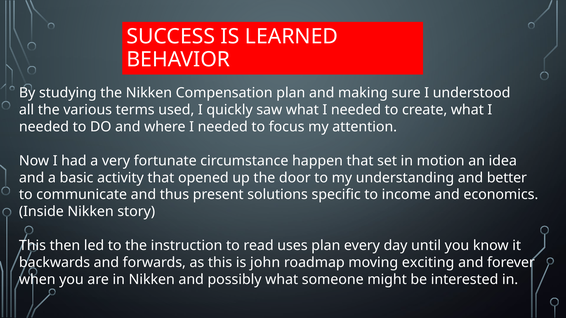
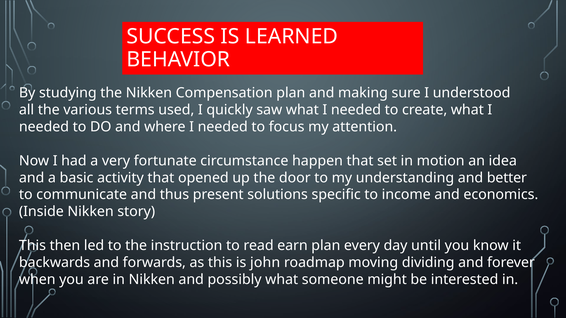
uses: uses -> earn (292, 246)
exciting: exciting -> dividing (428, 263)
